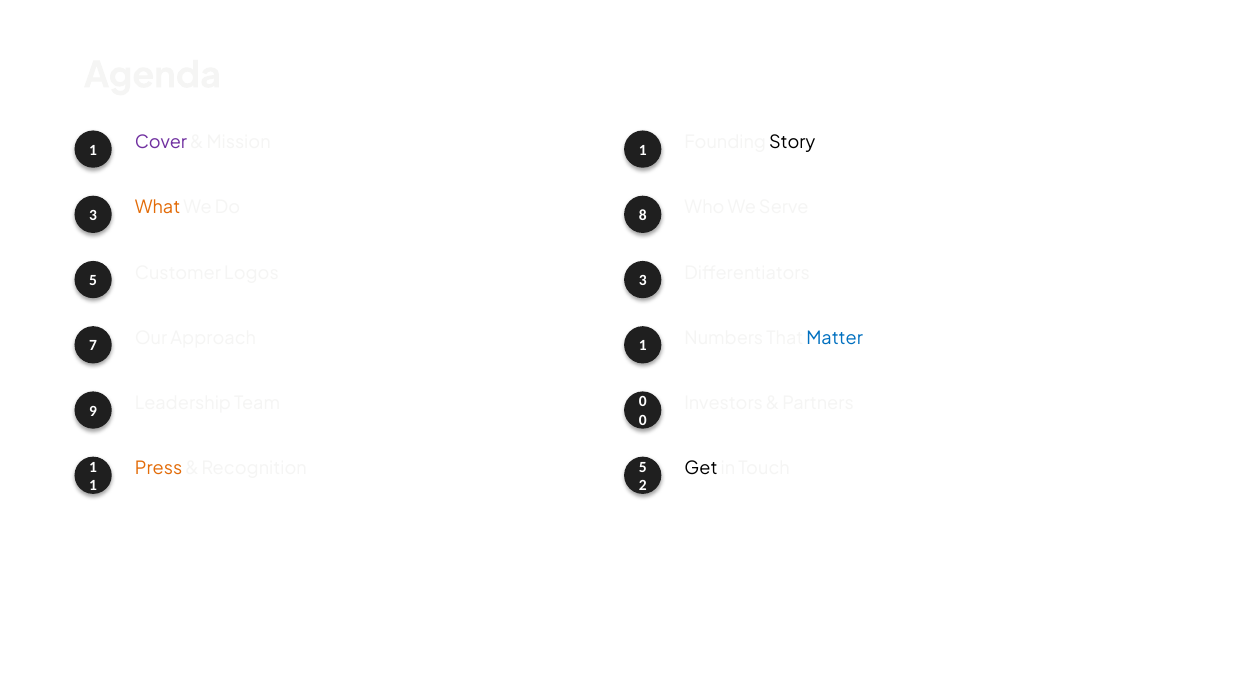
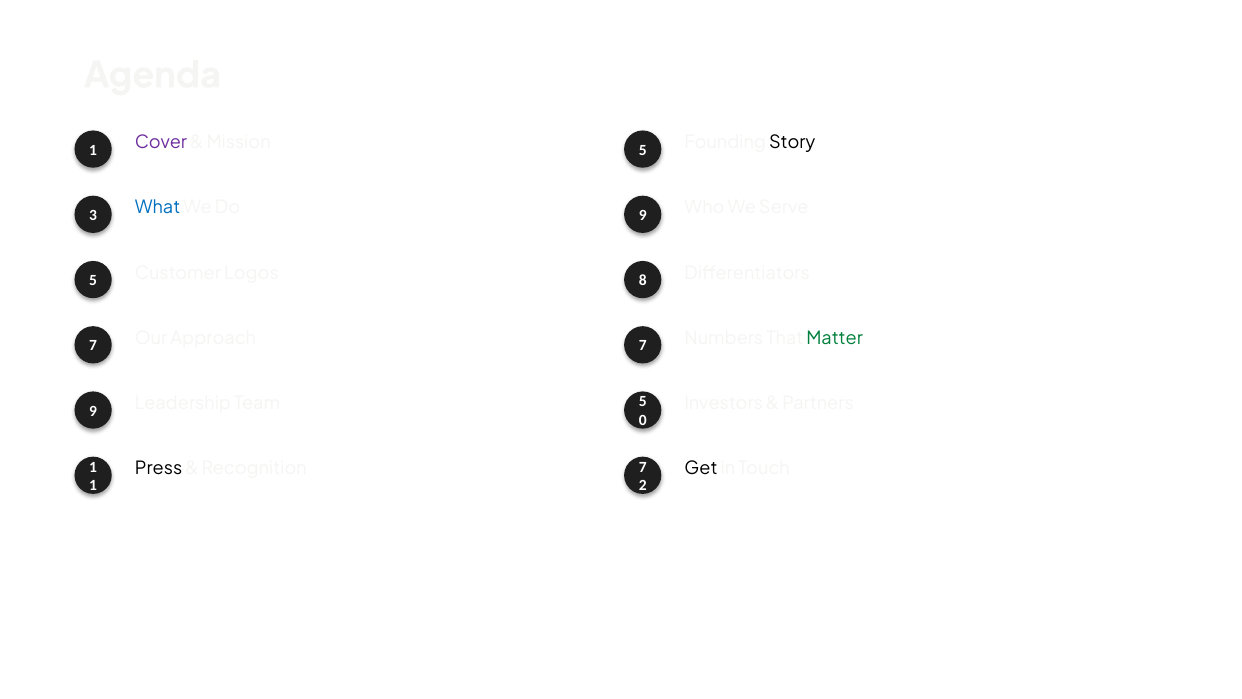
Mission 1: 1 -> 5 (643, 150)
What colour: orange -> blue (158, 208)
Do 8: 8 -> 9 (643, 215)
Logos 3: 3 -> 8 (643, 280)
Approach 1: 1 -> 7 (643, 346)
Matter colour: blue -> green (835, 338)
Team 0: 0 -> 5 (643, 402)
Press colour: orange -> black (159, 469)
Recognition 5: 5 -> 7 (643, 467)
